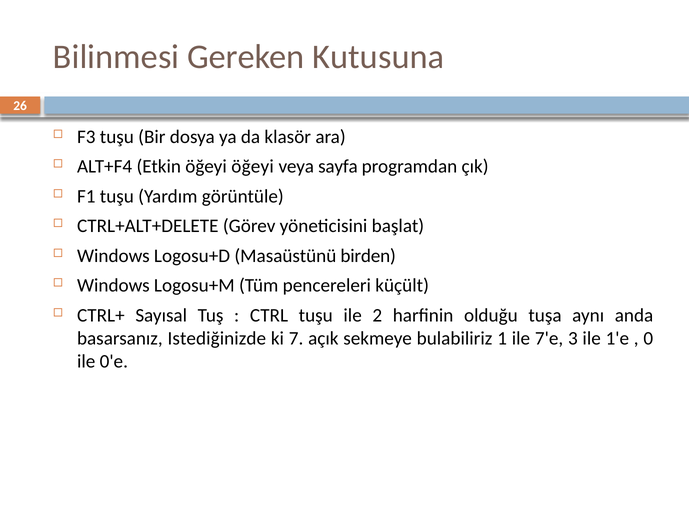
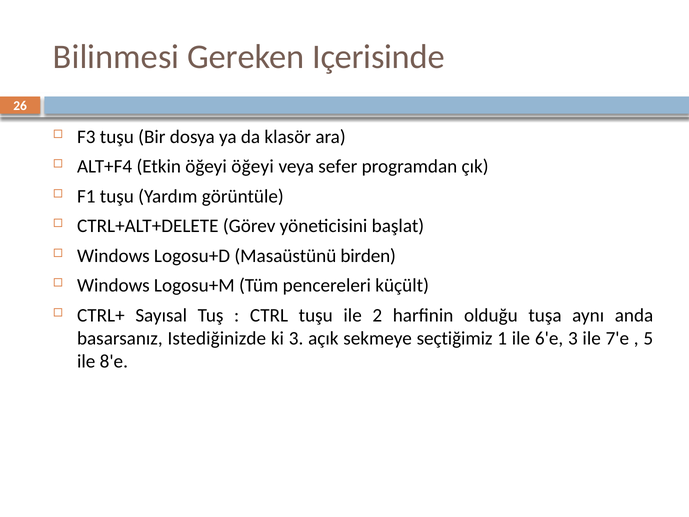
Kutusuna: Kutusuna -> Içerisinde (378, 57)
sayfa: sayfa -> sefer (338, 167)
ki 7: 7 -> 3 (296, 338)
bulabiliriz: bulabiliriz -> seçtiğimiz (455, 338)
7'e: 7'e -> 6'e (549, 338)
1'e: 1'e -> 7'e (617, 338)
0: 0 -> 5 (648, 338)
0'e: 0'e -> 8'e (114, 361)
